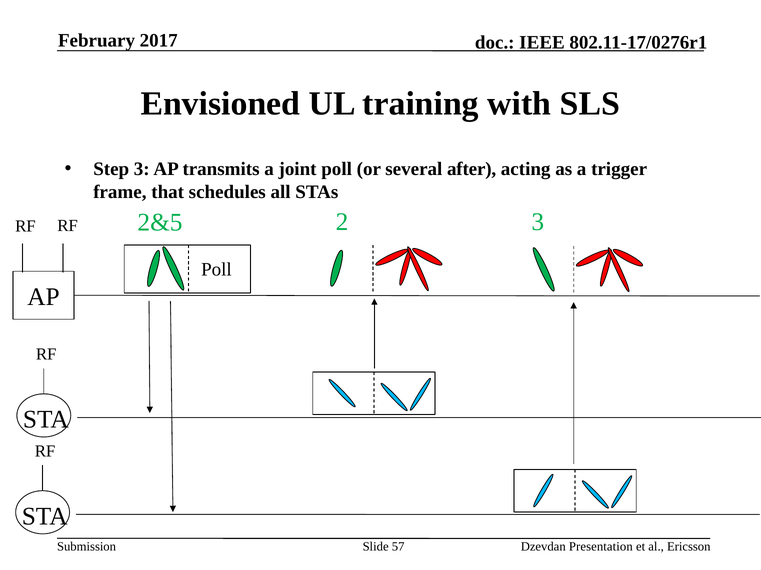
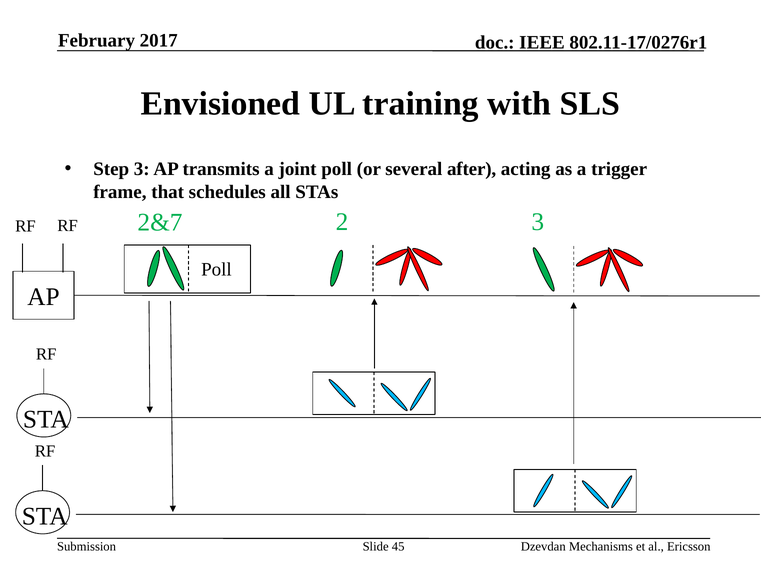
2&5: 2&5 -> 2&7 (160, 223)
57: 57 -> 45 (398, 547)
Presentation: Presentation -> Mechanisms (601, 547)
